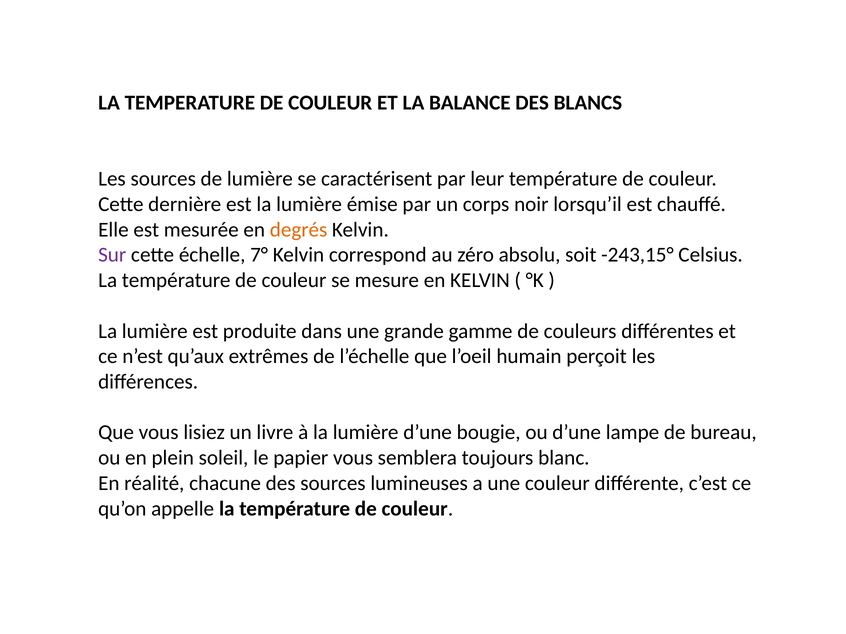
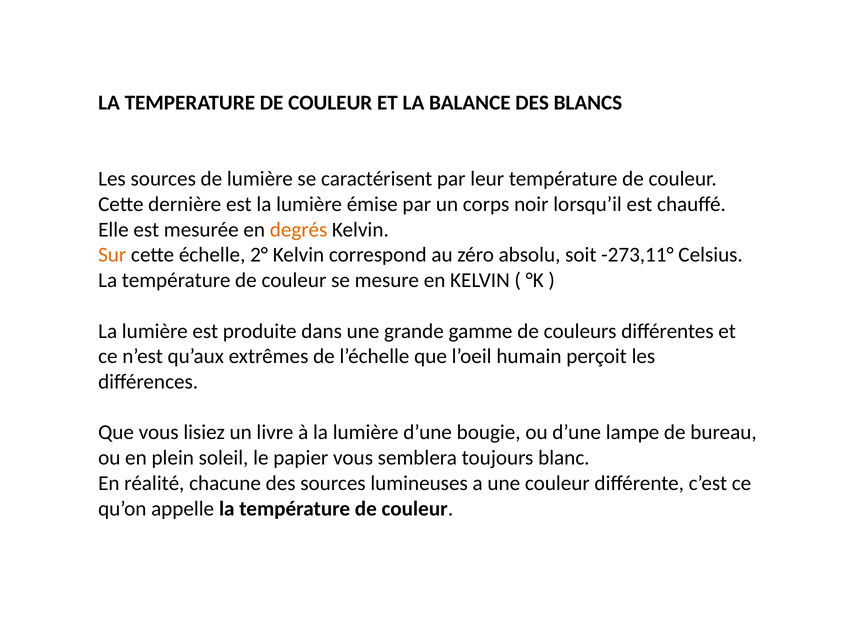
Sur colour: purple -> orange (112, 255)
7°: 7° -> 2° (259, 255)
-243,15°: -243,15° -> -273,11° (637, 255)
